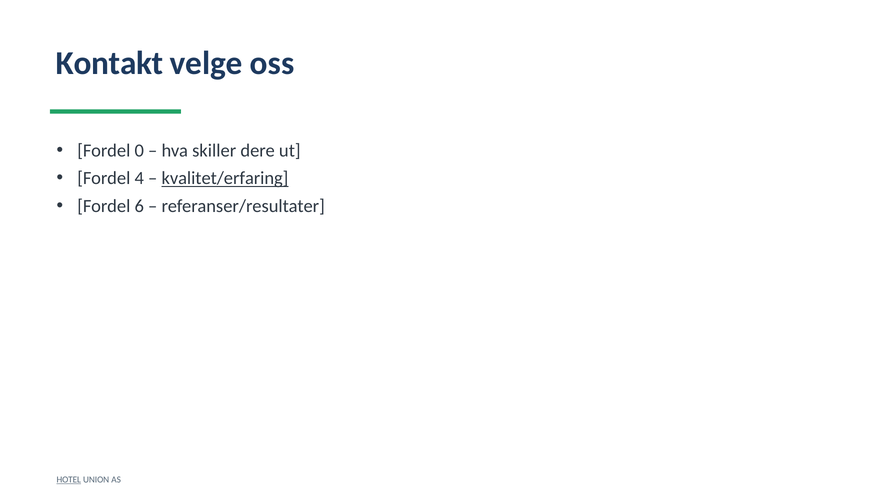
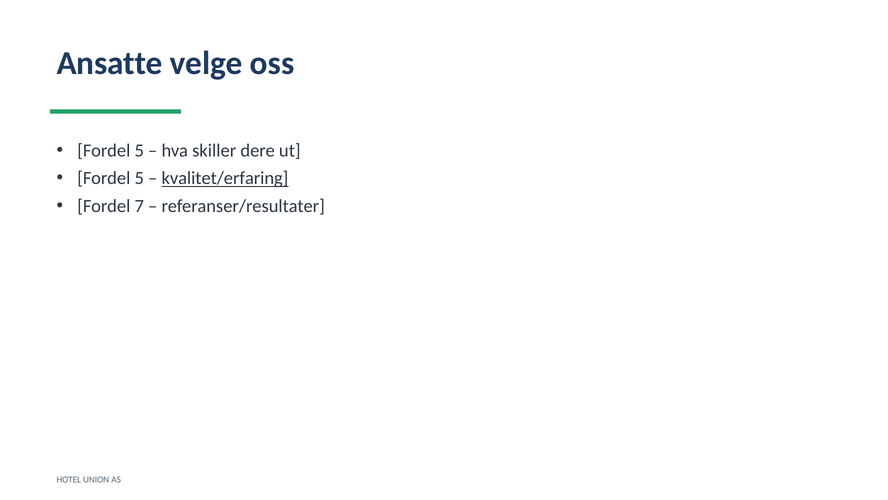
Kontakt: Kontakt -> Ansatte (110, 63)
0: 0 -> 5 (139, 150)
4: 4 -> 5 (139, 178)
6: 6 -> 7 (139, 206)
HOTEL underline: present -> none (69, 479)
